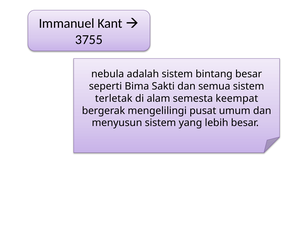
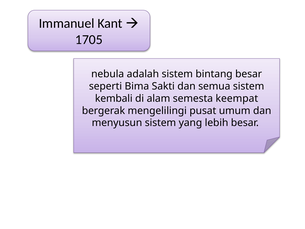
3755: 3755 -> 1705 (89, 40)
terletak: terletak -> kembali (114, 98)
